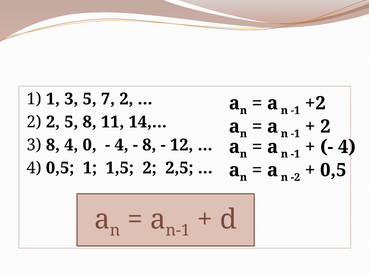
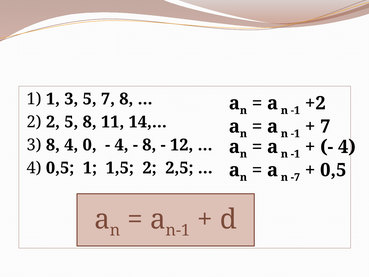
7 2: 2 -> 8 (126, 99)
2: 2 -> 7 (325, 126)
-2: -2 -> -7 (295, 177)
